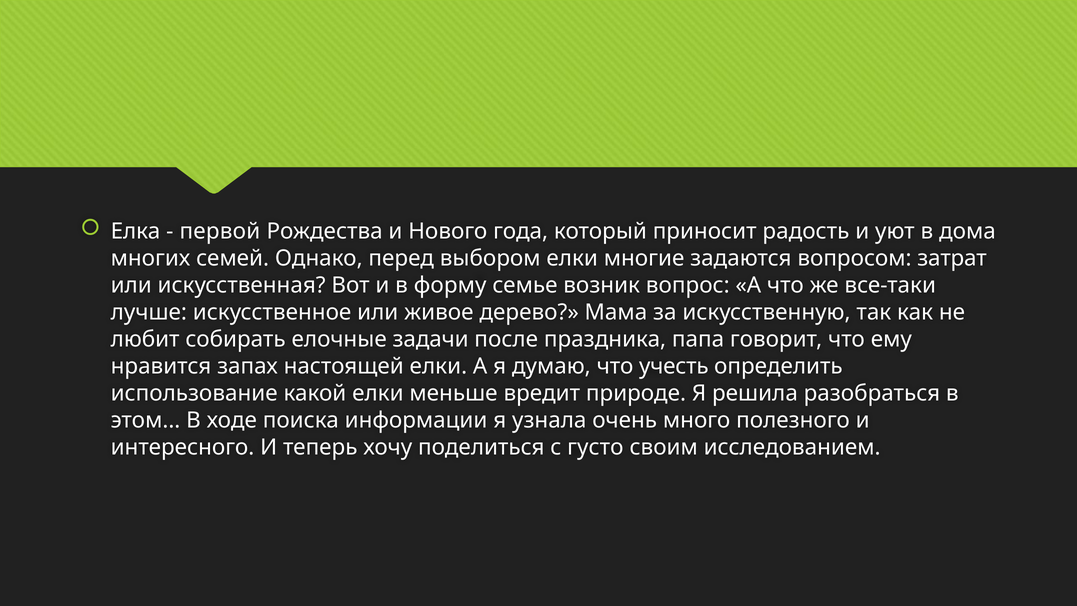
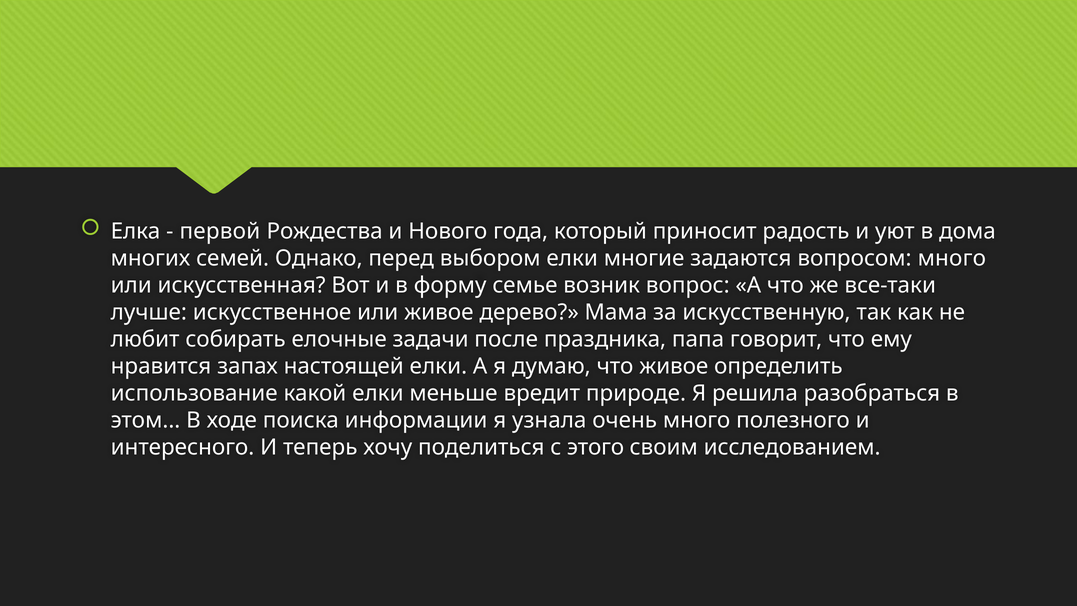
вопросом затрат: затрат -> много (952, 258)
что учесть: учесть -> живое (674, 366)
густо: густо -> этого (596, 447)
